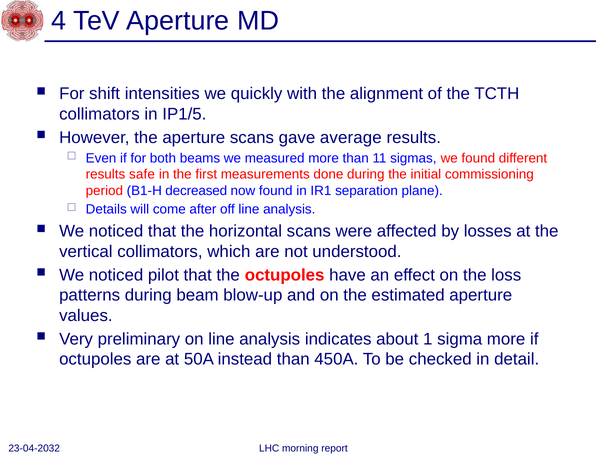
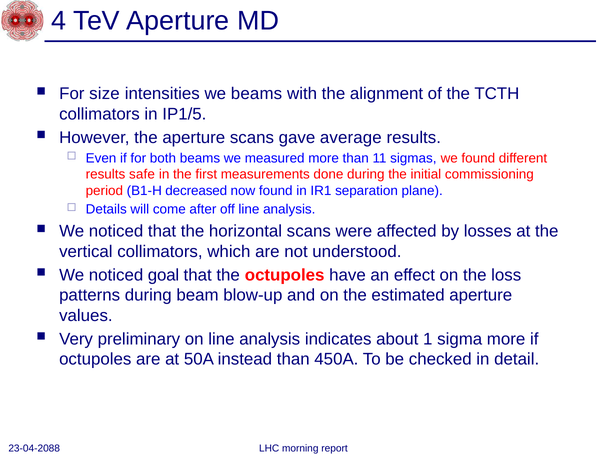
shift: shift -> size (104, 94)
we quickly: quickly -> beams (257, 94)
pilot: pilot -> goal (164, 275)
23-04-2032: 23-04-2032 -> 23-04-2088 (34, 449)
